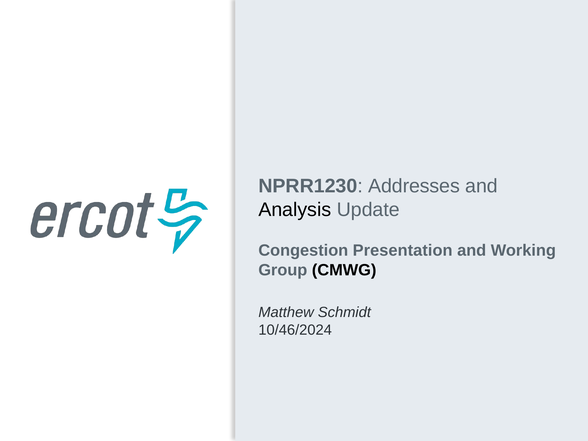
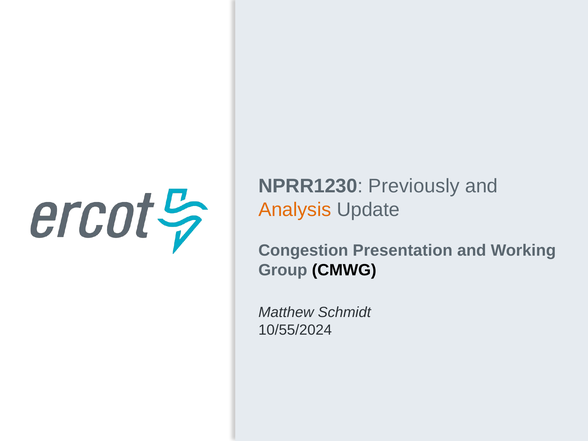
Addresses: Addresses -> Previously (414, 186)
Analysis colour: black -> orange (295, 210)
10/46/2024: 10/46/2024 -> 10/55/2024 (295, 330)
